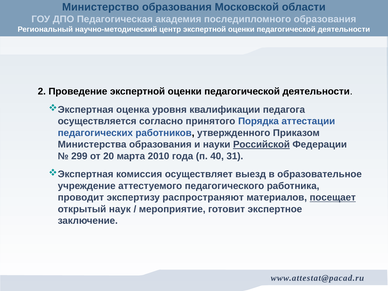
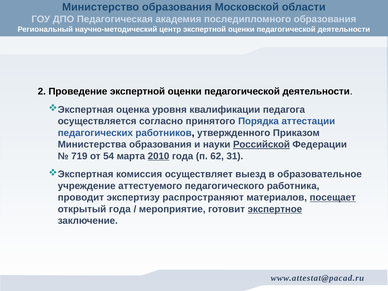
299: 299 -> 719 (79, 156)
20: 20 -> 54 (109, 156)
2010 underline: none -> present (159, 156)
40: 40 -> 62 (217, 156)
открытый наук: наук -> года (120, 209)
экспертное underline: none -> present (275, 209)
